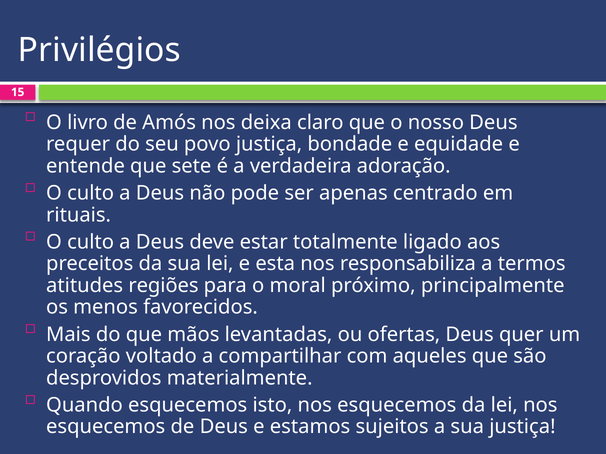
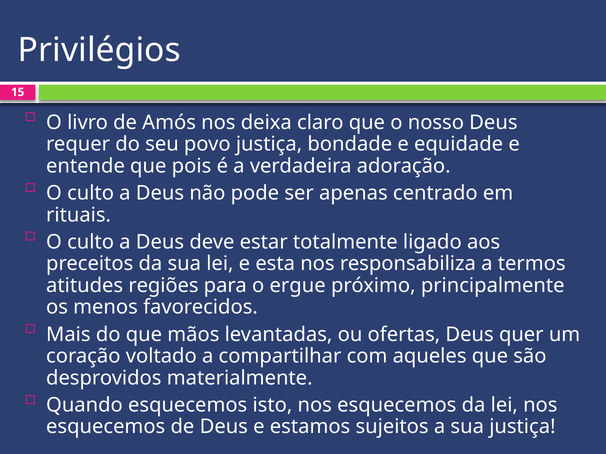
sete: sete -> pois (192, 166)
moral: moral -> ergue (298, 286)
